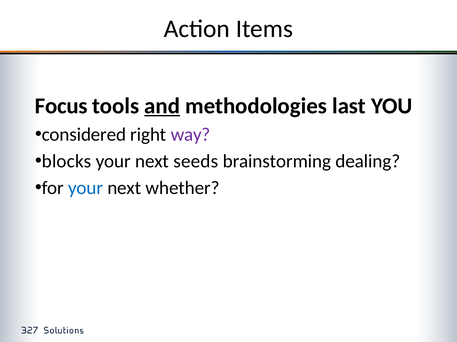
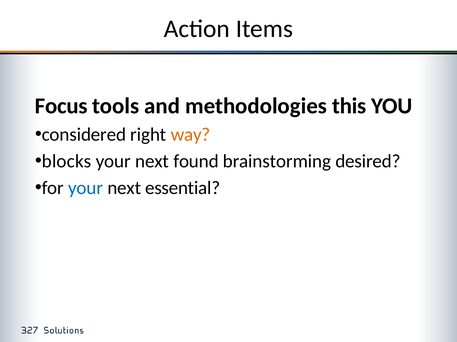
and underline: present -> none (162, 106)
last: last -> this (349, 106)
way colour: purple -> orange (191, 135)
seeds: seeds -> found (196, 162)
dealing: dealing -> desired (368, 162)
whether: whether -> essential (183, 188)
